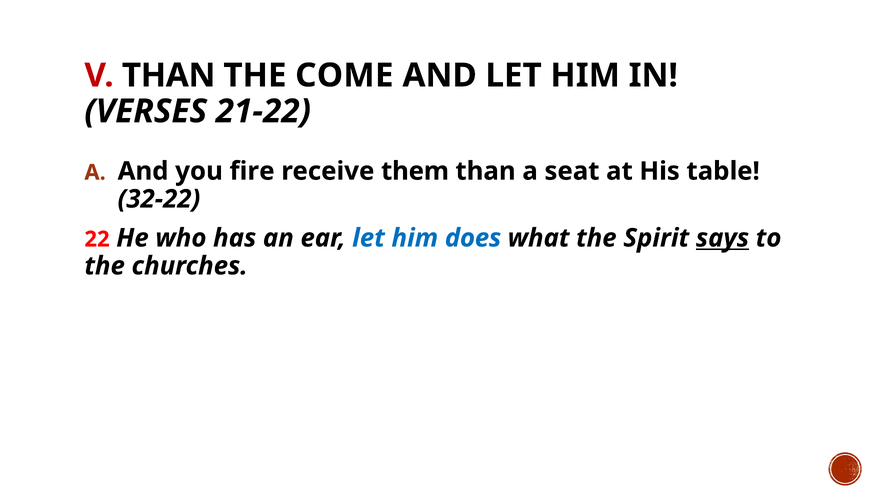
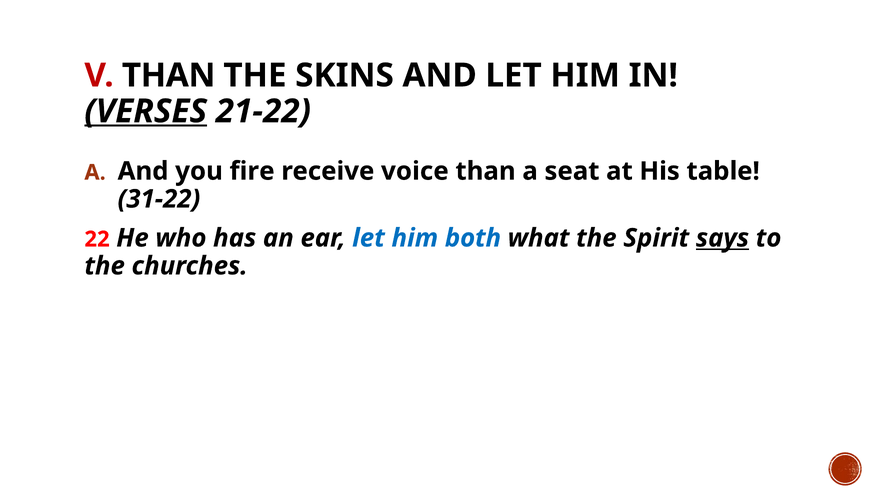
COME: COME -> SKINS (345, 75)
VERSES underline: none -> present (146, 111)
them: them -> voice (415, 171)
32-22: 32-22 -> 31-22 (159, 199)
does: does -> both (473, 238)
